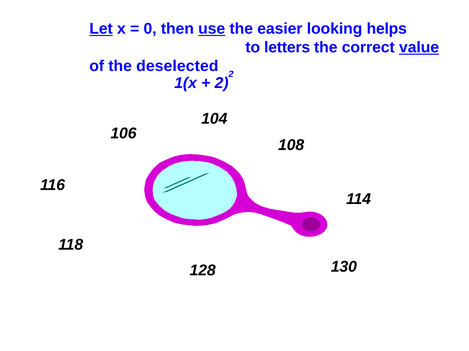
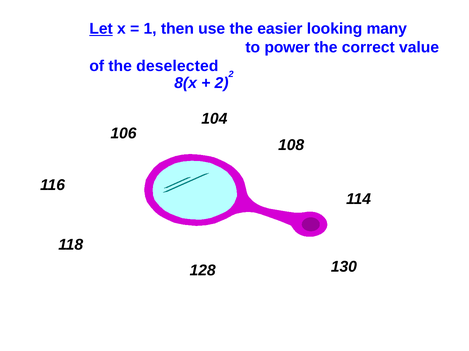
0: 0 -> 1 (150, 29)
use underline: present -> none (212, 29)
helps: helps -> many (387, 29)
letters: letters -> power (287, 48)
value underline: present -> none (419, 48)
1(x: 1(x -> 8(x (186, 83)
